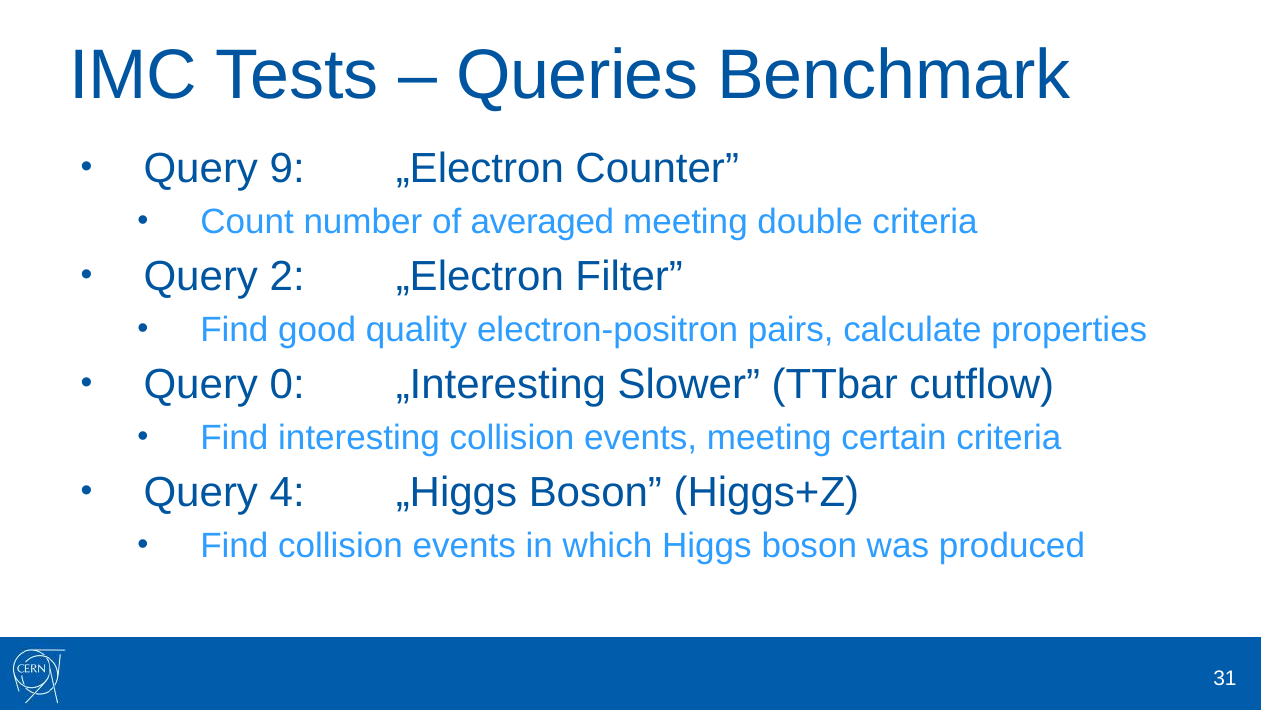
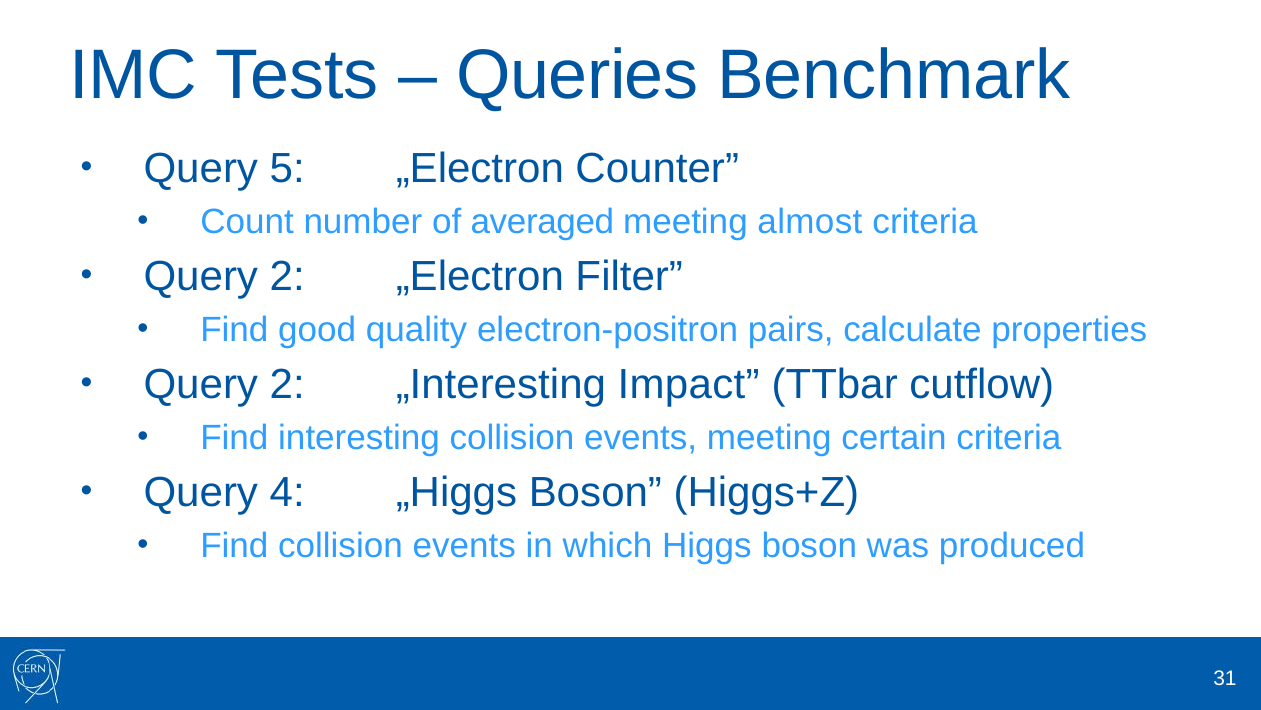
9: 9 -> 5 (287, 169)
double: double -> almost (810, 222)
0: 0 -> 2 (287, 385)
Slower: Slower -> Impact (689, 385)
